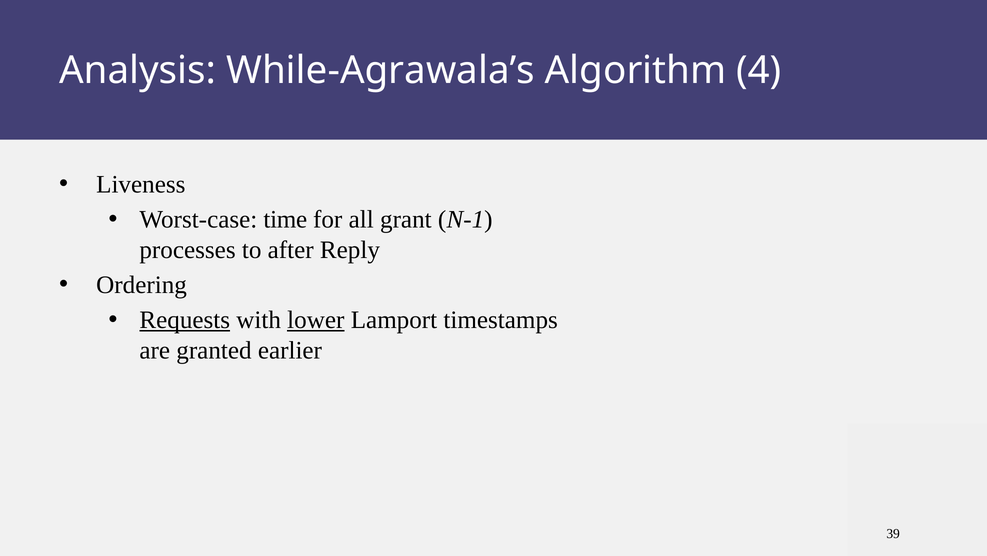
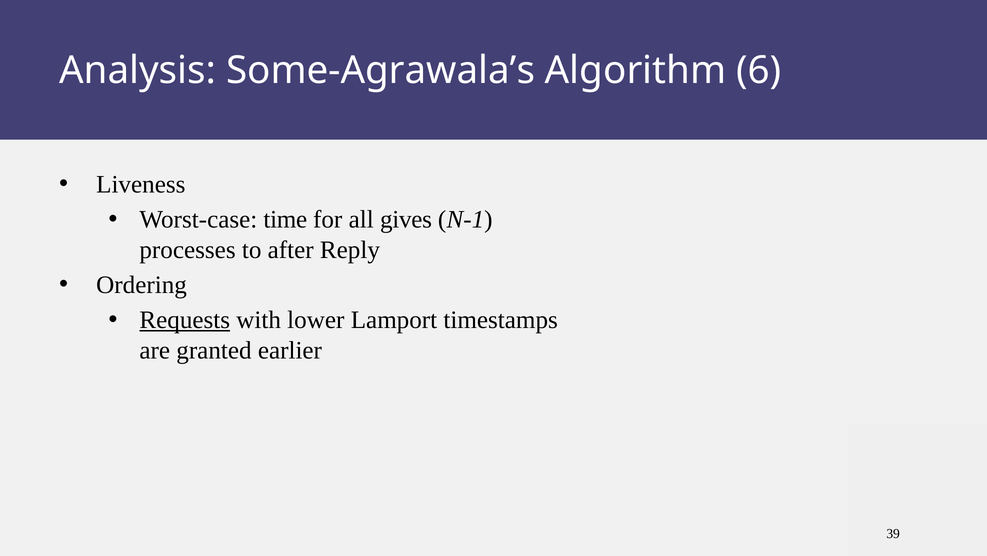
While-Agrawala’s: While-Agrawala’s -> Some-Agrawala’s (381, 70)
4: 4 -> 6 (759, 70)
grant: grant -> gives (406, 220)
lower underline: present -> none (316, 320)
